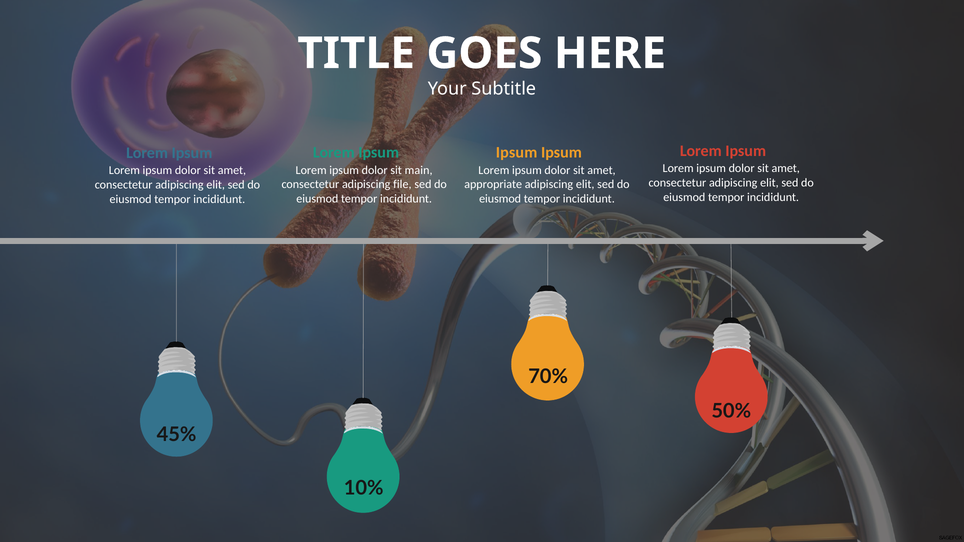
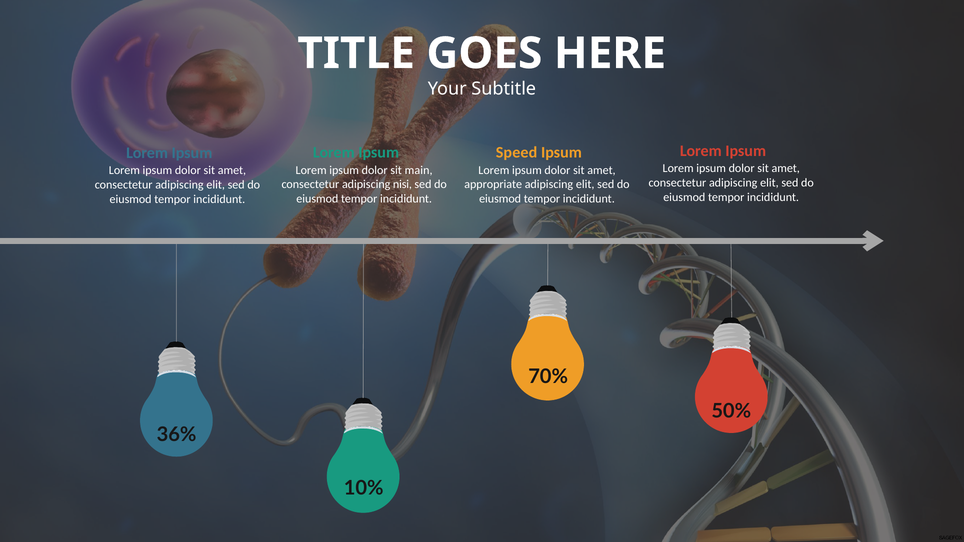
Ipsum: Ipsum -> Speed (517, 152)
file: file -> nisi (402, 185)
45%: 45% -> 36% (177, 435)
